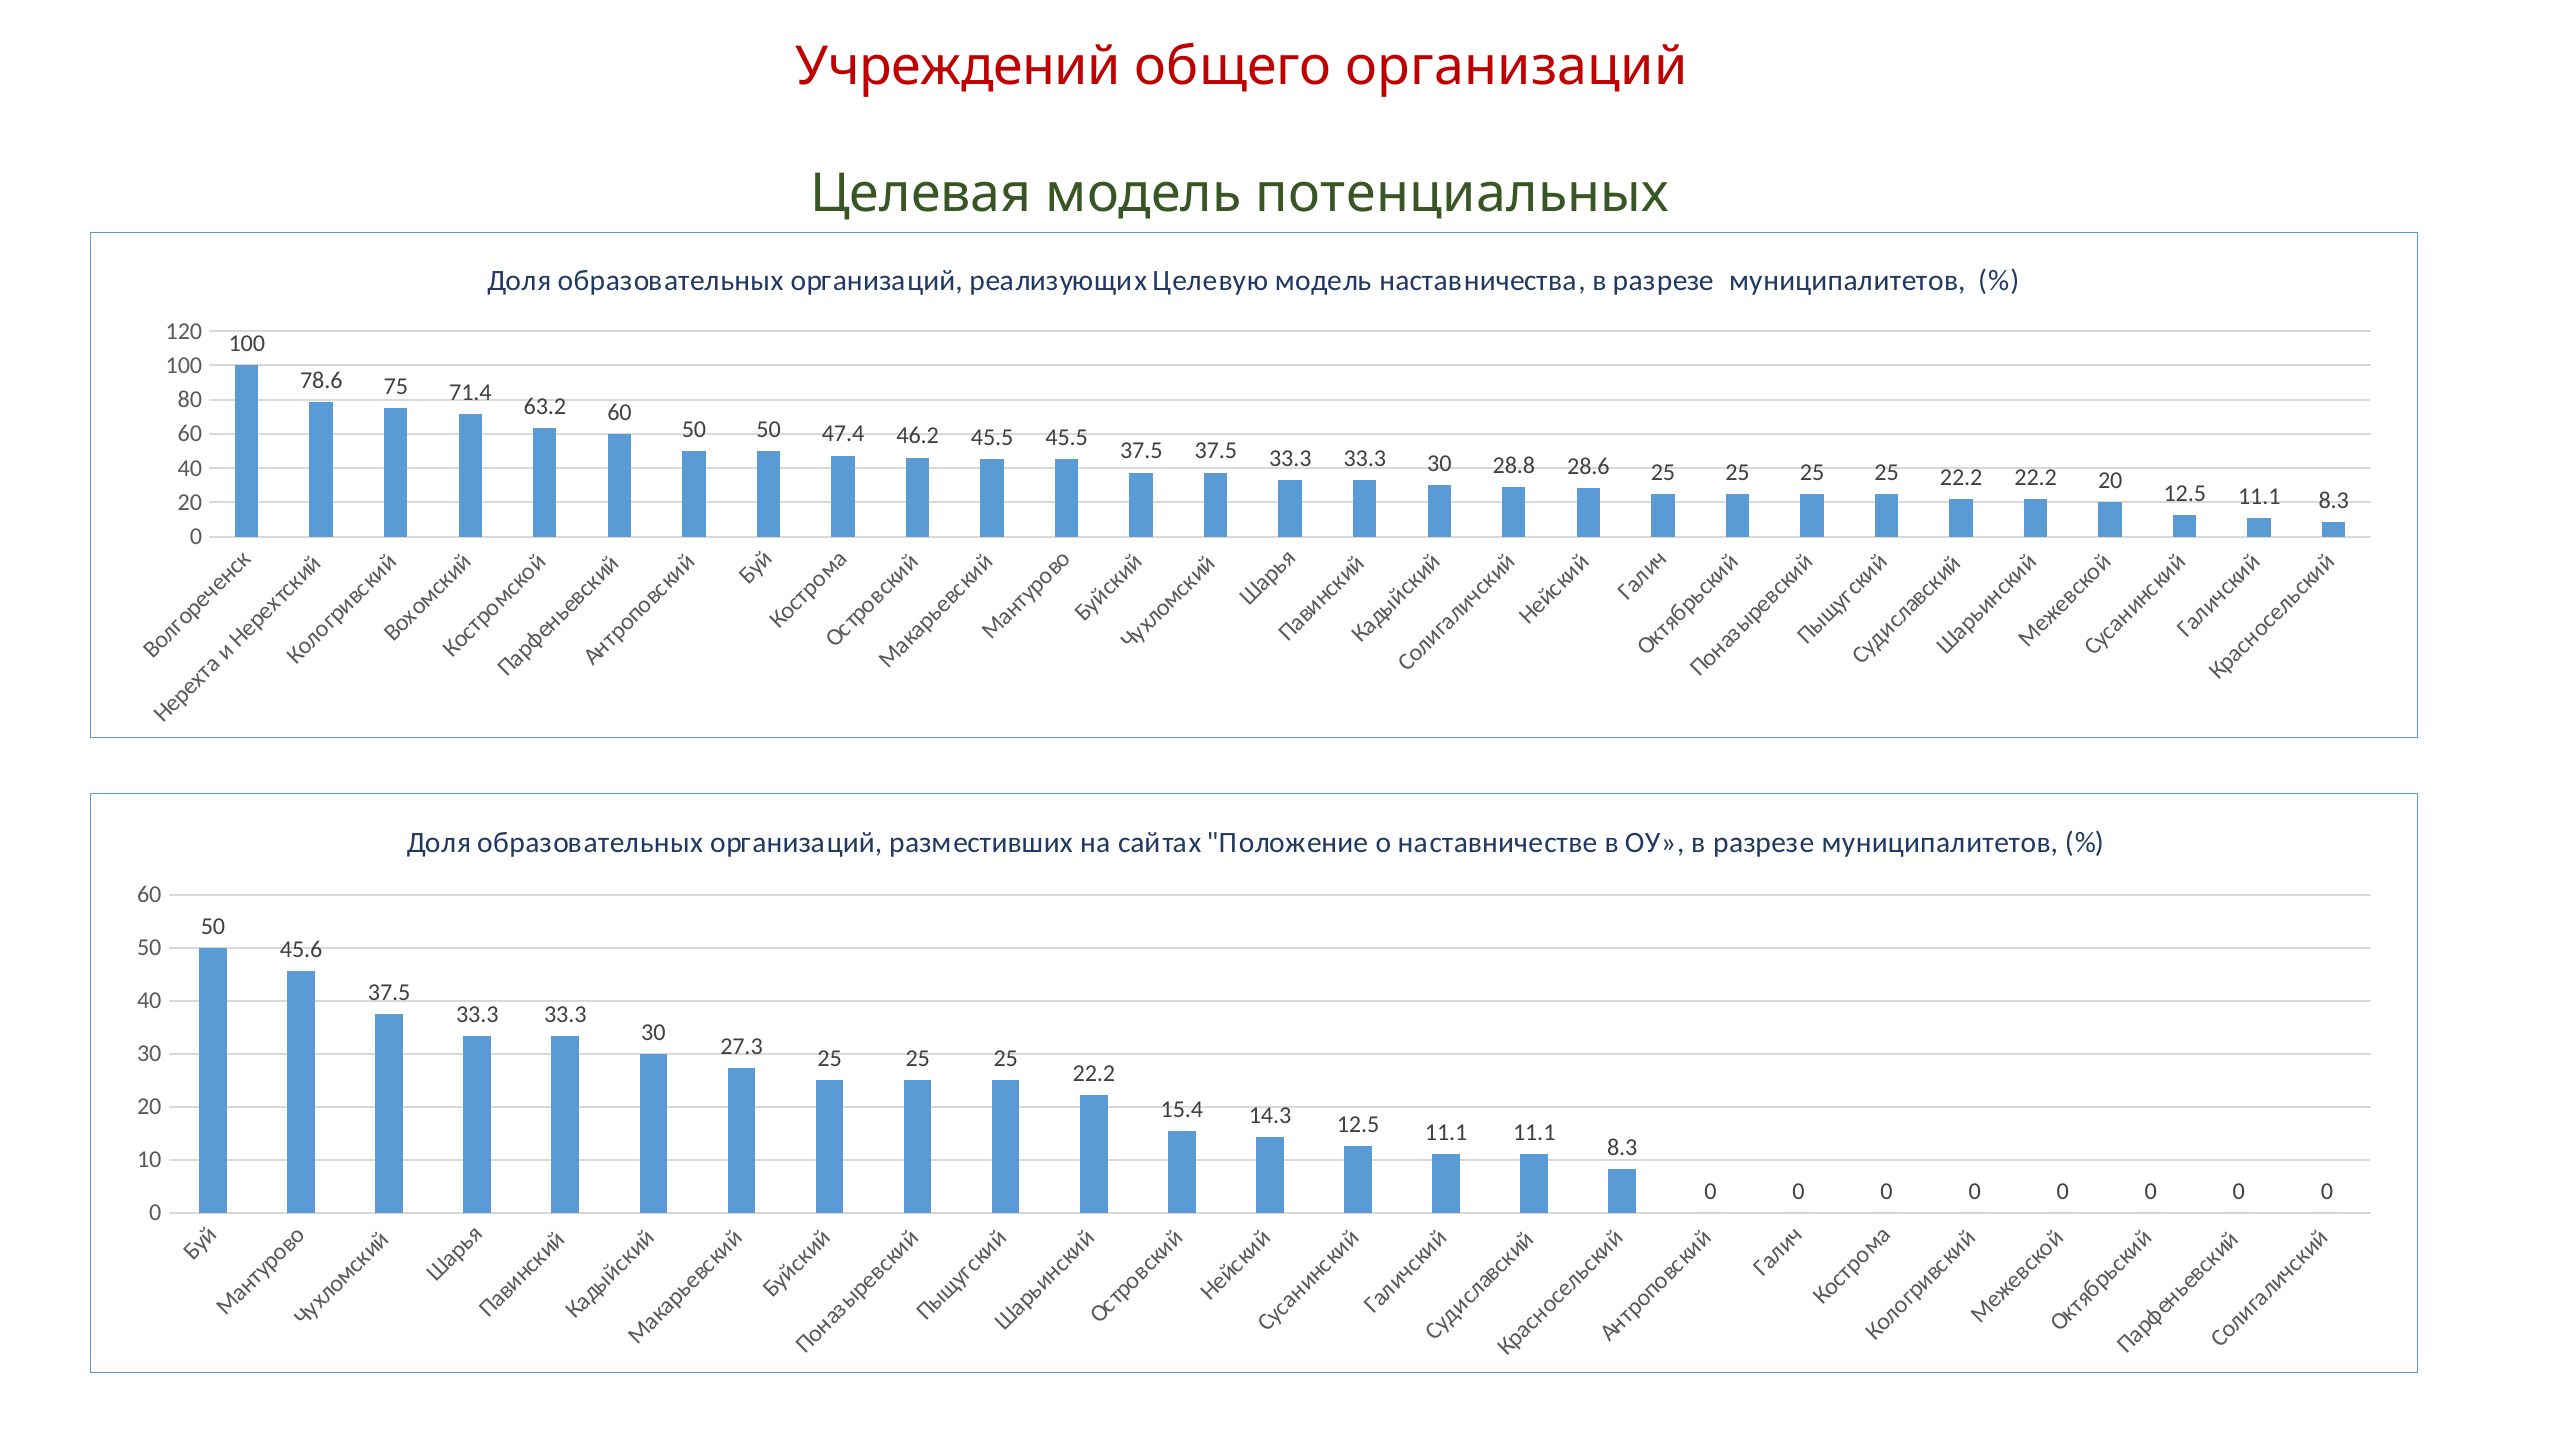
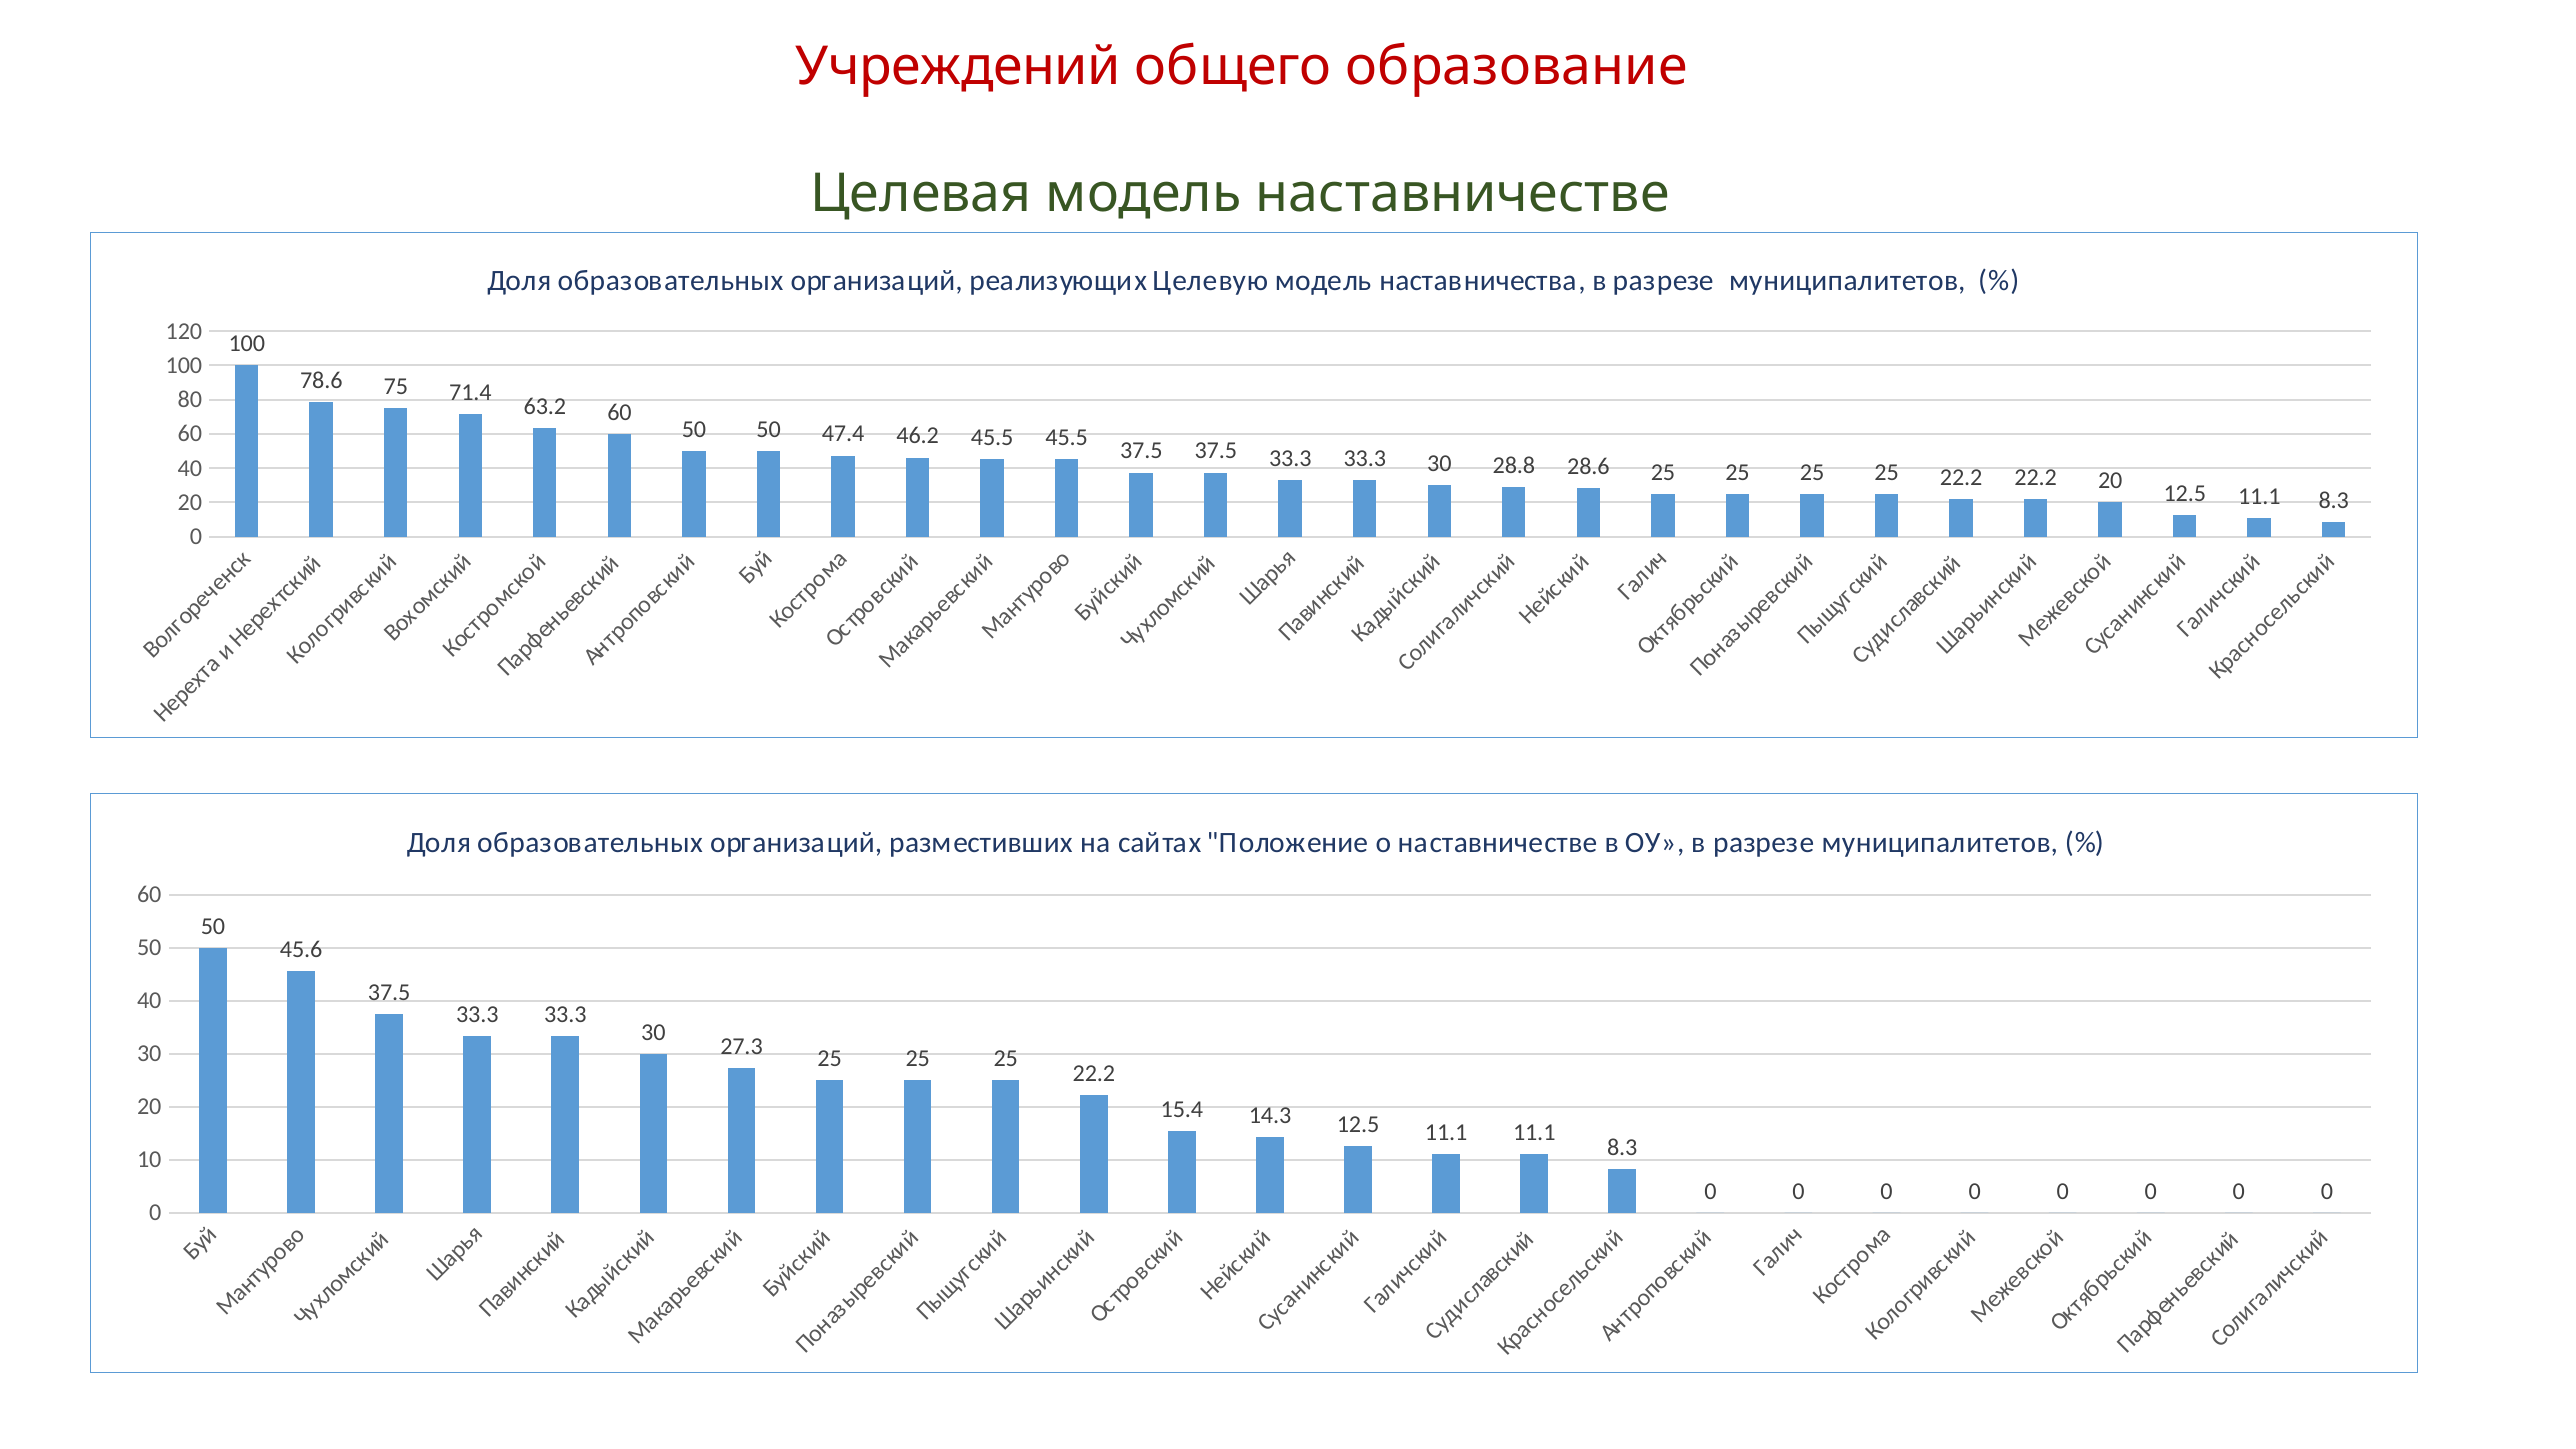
общего организаций: организаций -> образование (1517, 66)
модель потенциальных: потенциальных -> наставничестве (1463, 194)
